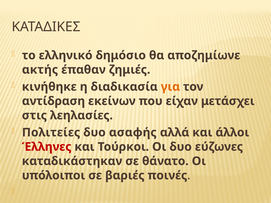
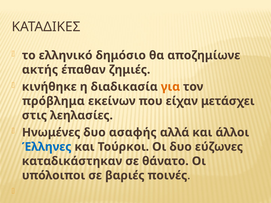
αντίδραση: αντίδραση -> πρόβλημα (53, 101)
Πολιτείες: Πολιτείες -> Ηνωμένες (51, 133)
Έλληνες colour: red -> blue (47, 147)
